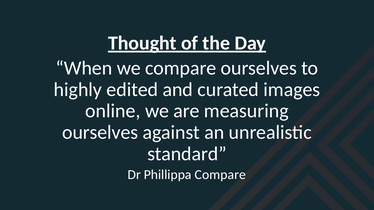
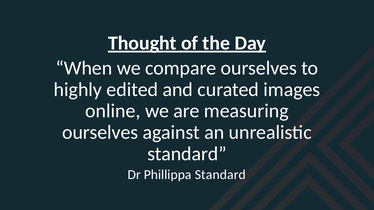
Phillippa Compare: Compare -> Standard (220, 175)
